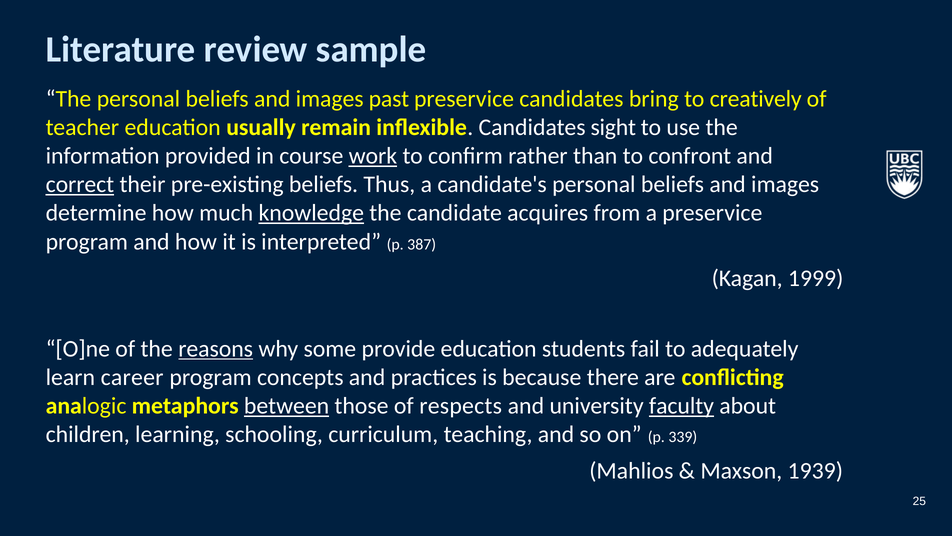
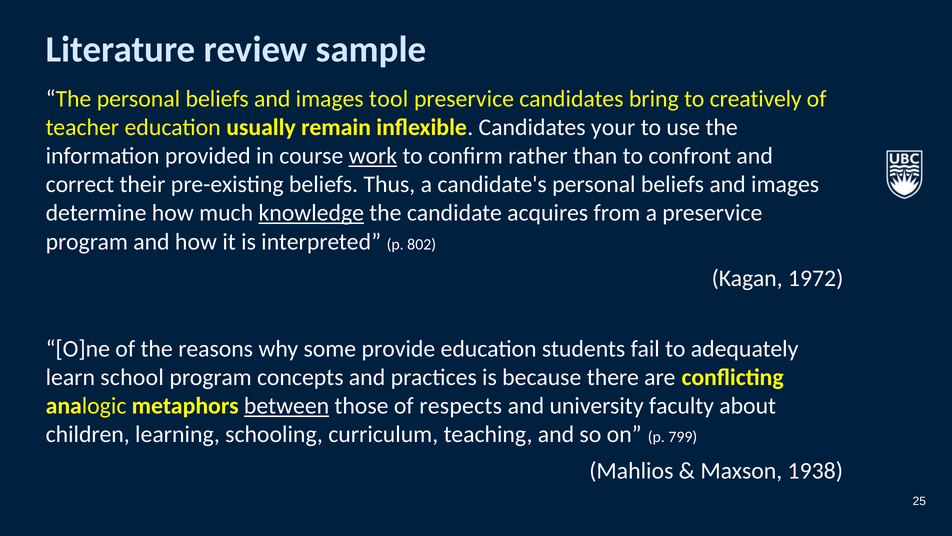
past: past -> tool (389, 99)
sight: sight -> your (613, 127)
correct underline: present -> none (80, 184)
387: 387 -> 802 (422, 244)
1999: 1999 -> 1972 (816, 278)
reasons underline: present -> none (216, 348)
career: career -> school (132, 377)
faculty underline: present -> none (681, 406)
339: 339 -> 799 (683, 437)
1939: 1939 -> 1938 (815, 471)
